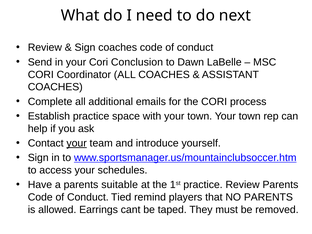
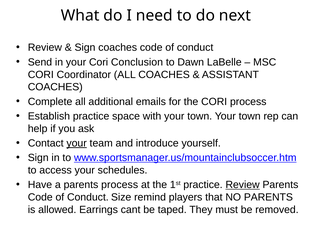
parents suitable: suitable -> process (120, 185)
Review underline: none -> present (243, 185)
Tied: Tied -> Size (121, 197)
